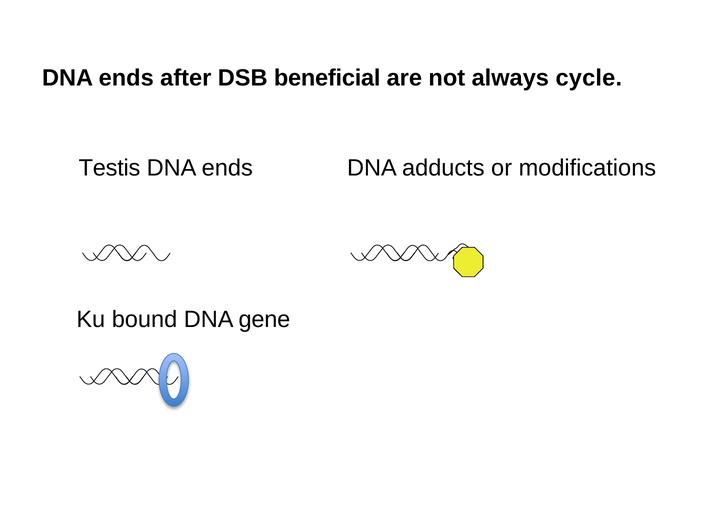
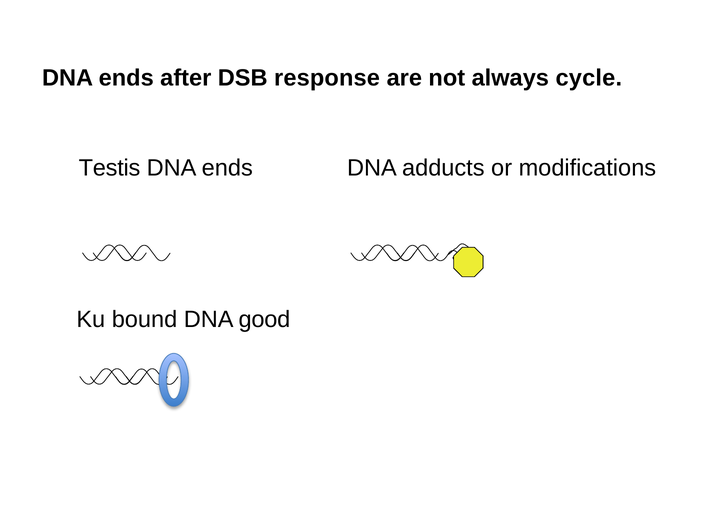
beneficial: beneficial -> response (327, 78)
gene: gene -> good (264, 319)
